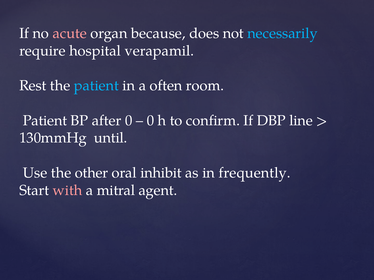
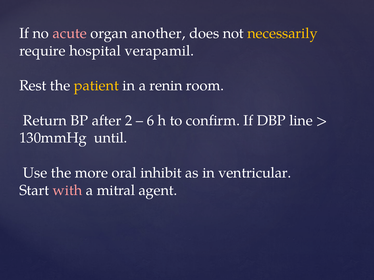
because: because -> another (158, 33)
necessarily colour: light blue -> yellow (282, 33)
patient colour: light blue -> yellow (96, 86)
often: often -> renin (166, 86)
Patient: Patient -> Return (45, 121)
after 0: 0 -> 2 (129, 121)
0: 0 -> 6 (150, 121)
other: other -> more (91, 173)
frequently: frequently -> ventricular (255, 173)
